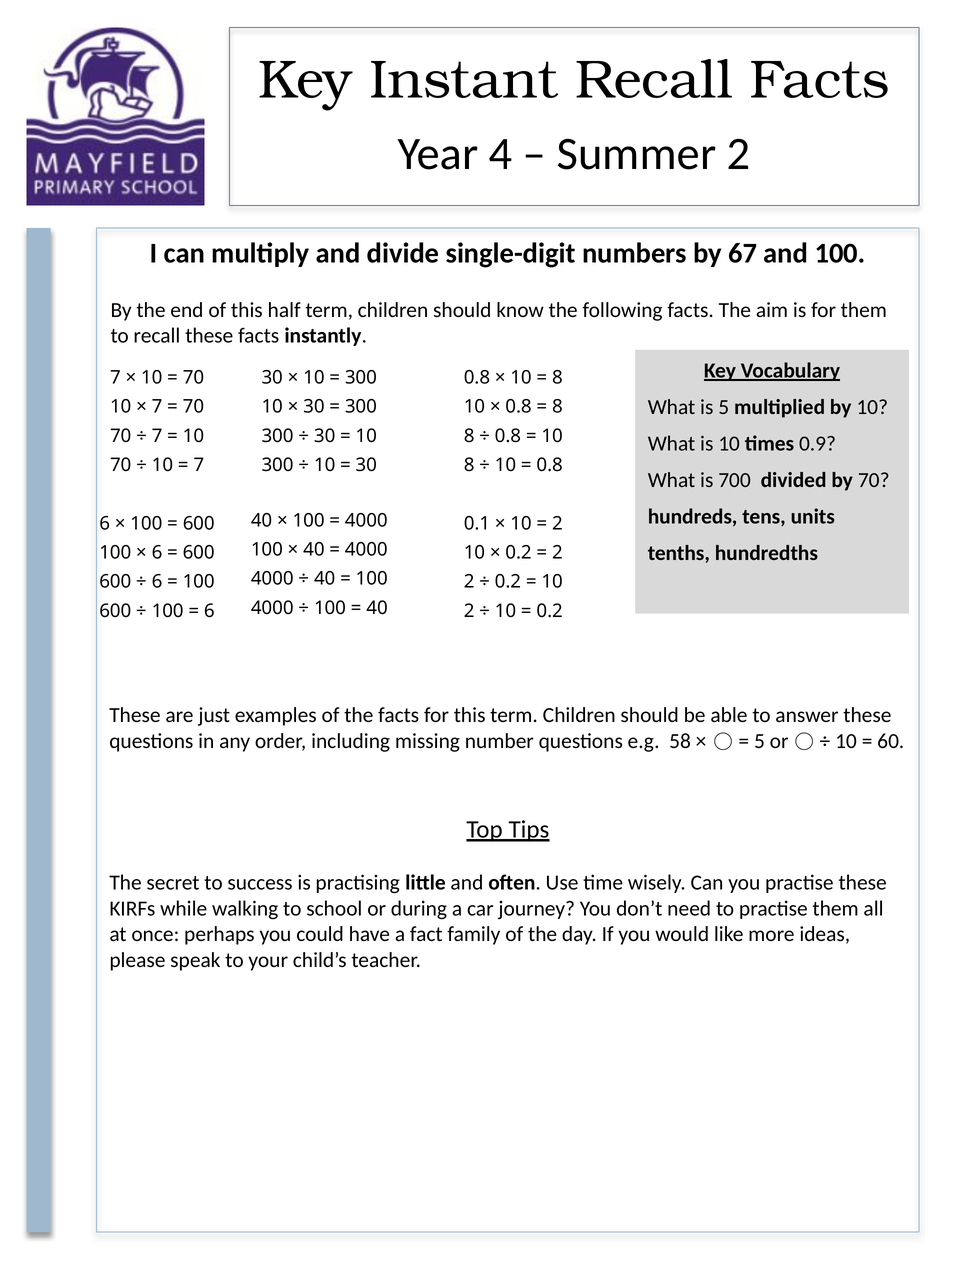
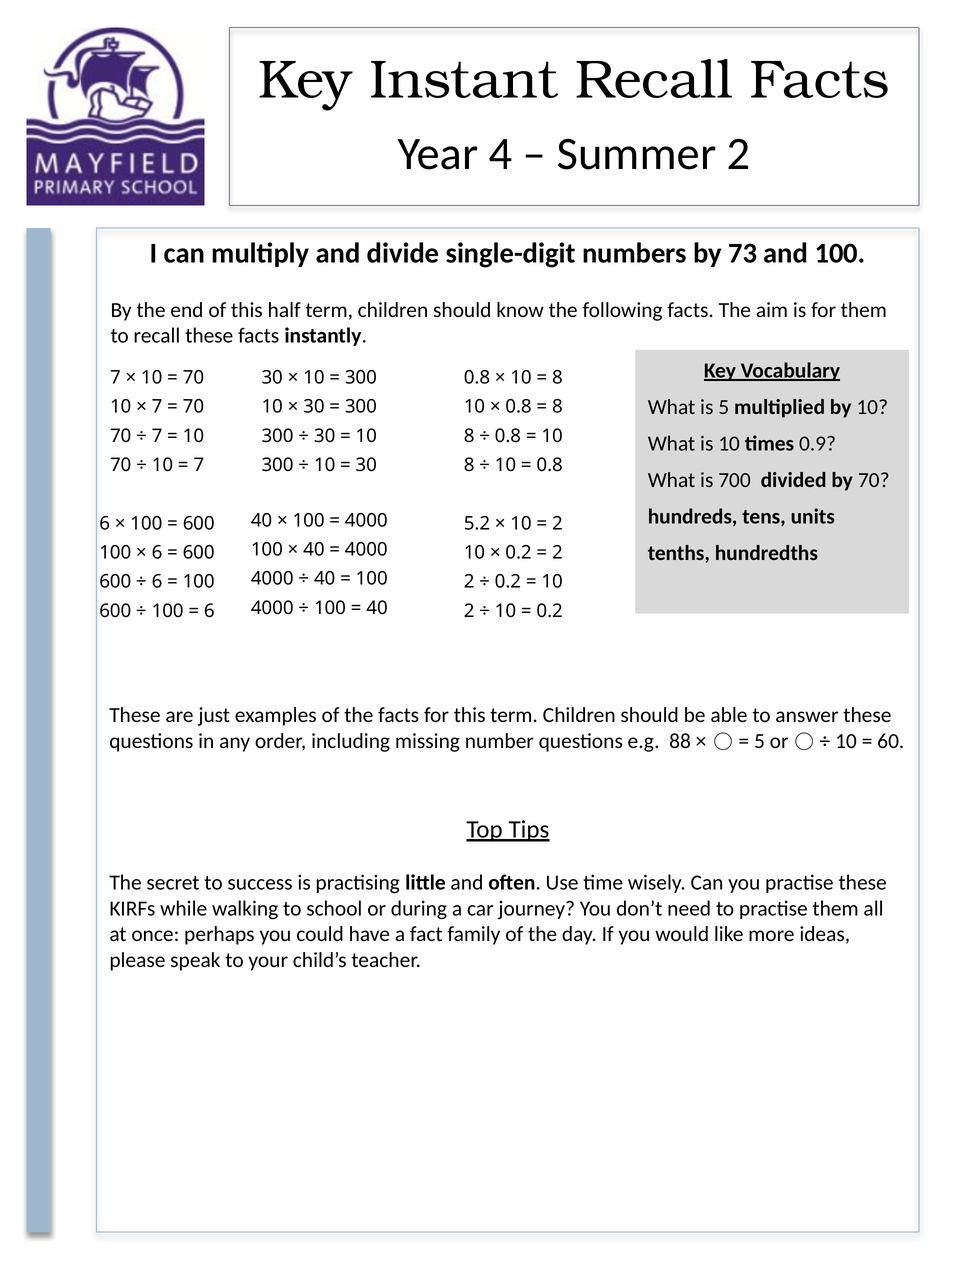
67: 67 -> 73 (743, 254)
0.1: 0.1 -> 5.2 (477, 523)
58: 58 -> 88 (680, 741)
